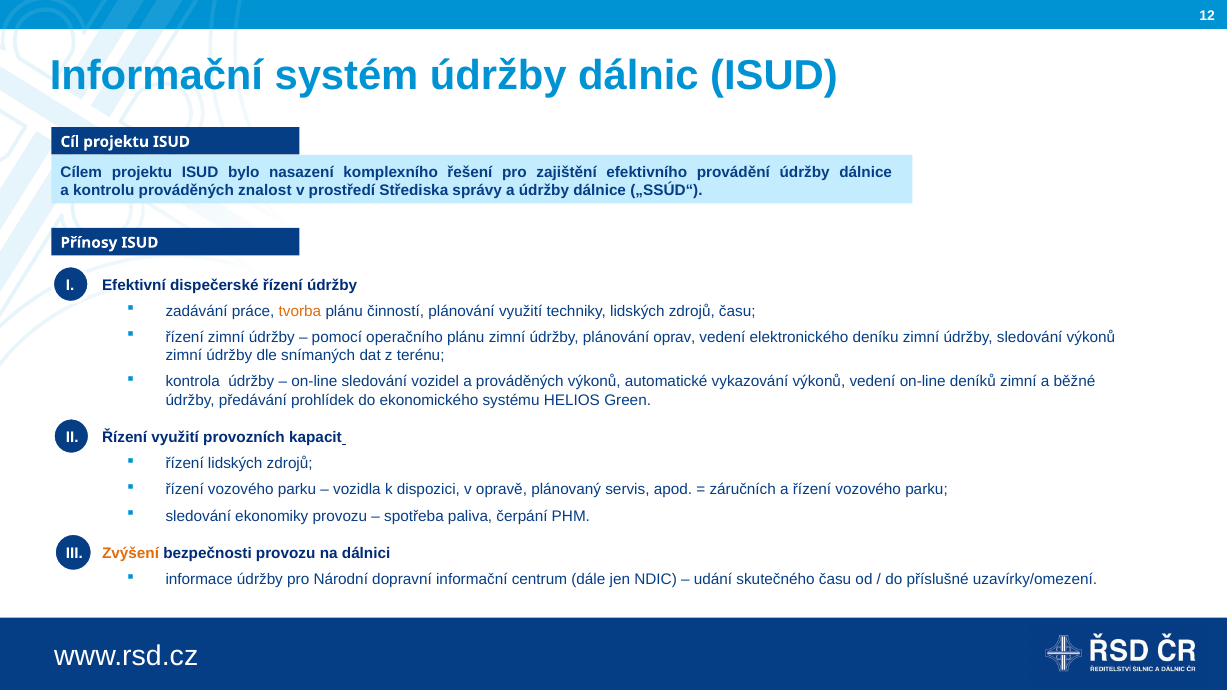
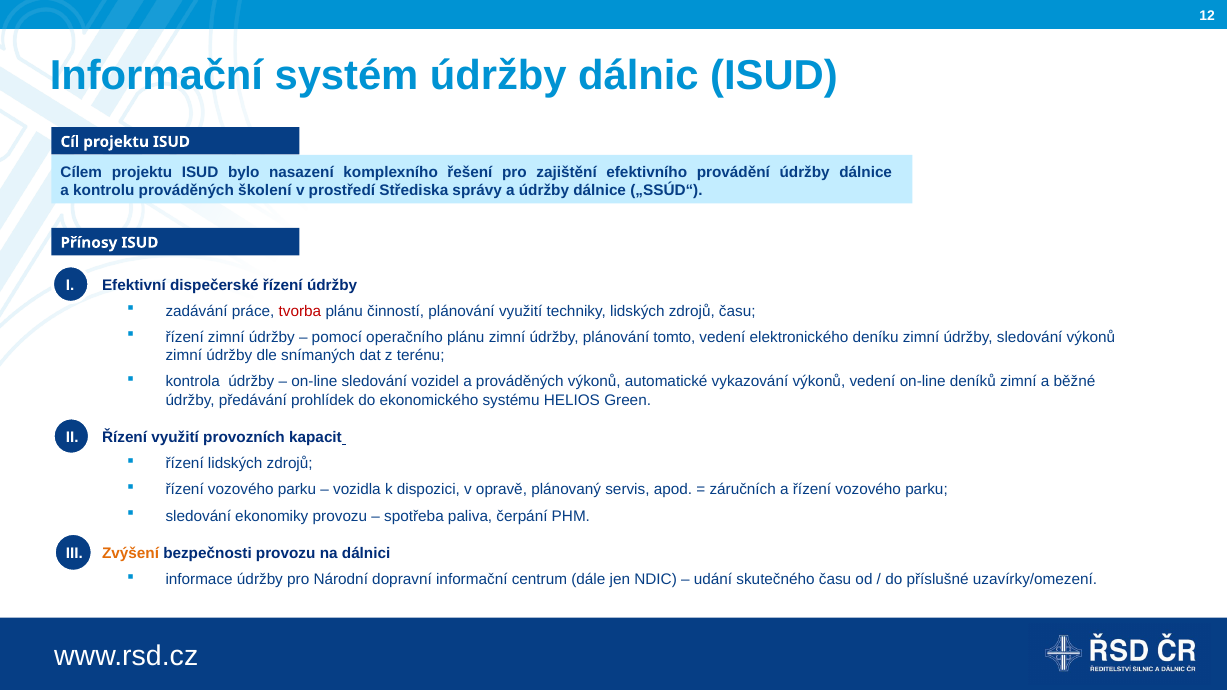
znalost: znalost -> školení (265, 191)
tvorba colour: orange -> red (300, 311)
oprav: oprav -> tomto (674, 337)
